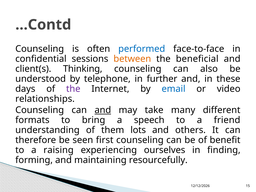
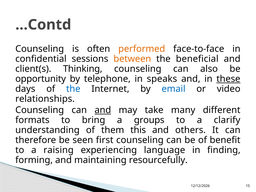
performed colour: blue -> orange (142, 49)
understood: understood -> opportunity (41, 79)
further: further -> speaks (162, 79)
these underline: none -> present (228, 79)
the colour: purple -> blue (73, 89)
speech: speech -> groups (149, 120)
friend: friend -> clarify (227, 120)
lots: lots -> this (138, 130)
ourselves: ourselves -> language (165, 150)
